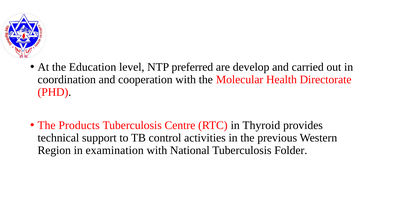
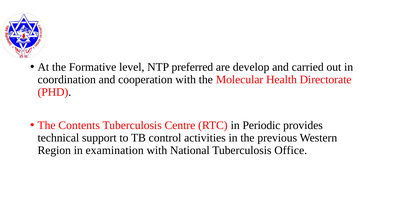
Education: Education -> Formative (93, 67)
Products: Products -> Contents (79, 125)
Thyroid: Thyroid -> Periodic (261, 125)
Folder: Folder -> Office (291, 150)
